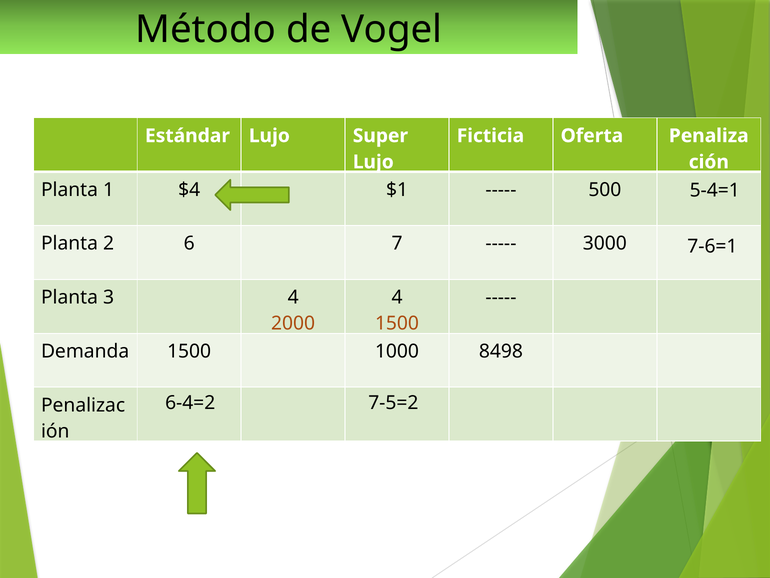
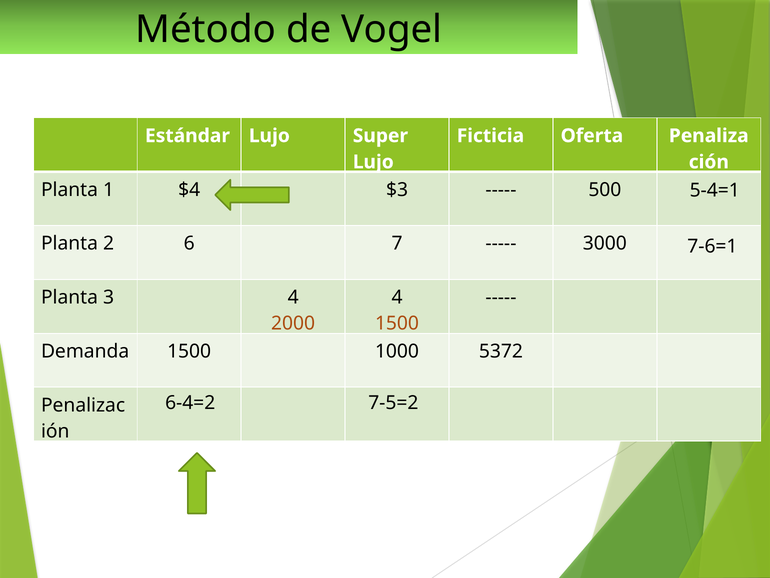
$1: $1 -> $3 (397, 190)
8498: 8498 -> 5372 (501, 351)
